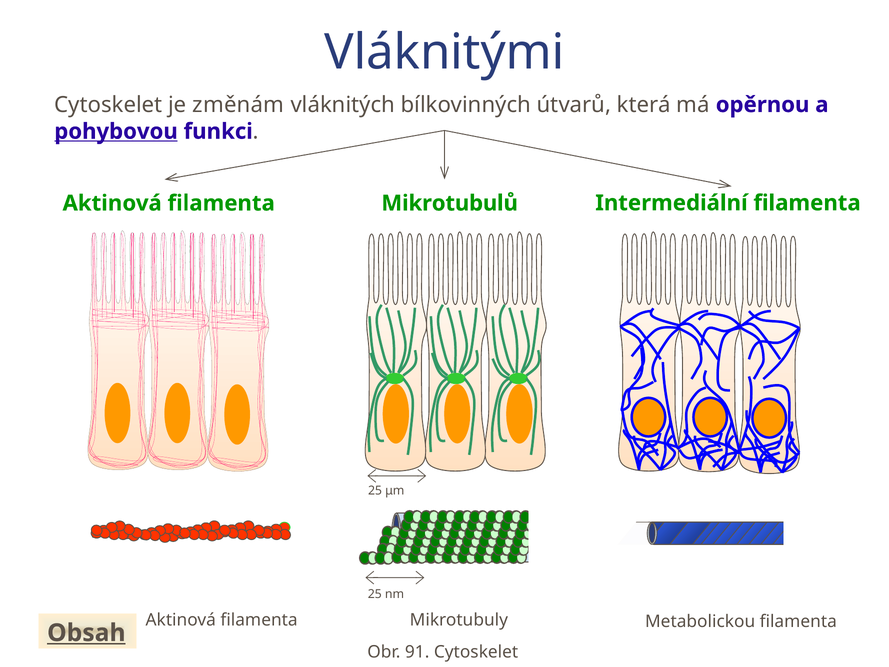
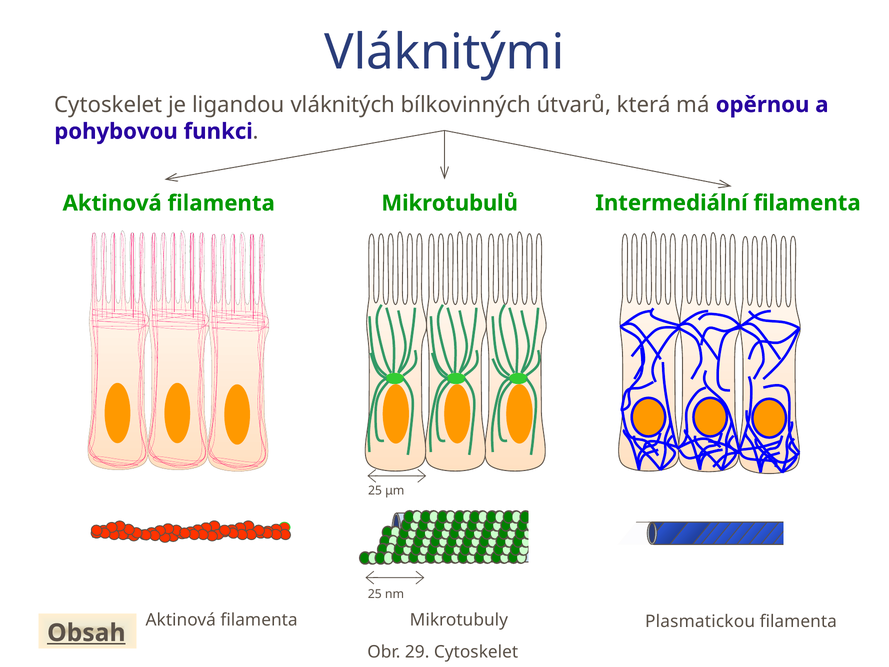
změnám: změnám -> ligandou (238, 105)
pohybovou underline: present -> none (116, 131)
Metabolickou: Metabolickou -> Plasmatickou (700, 621)
91: 91 -> 29 (417, 652)
